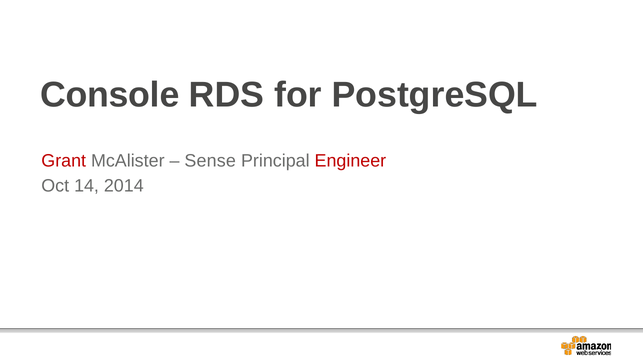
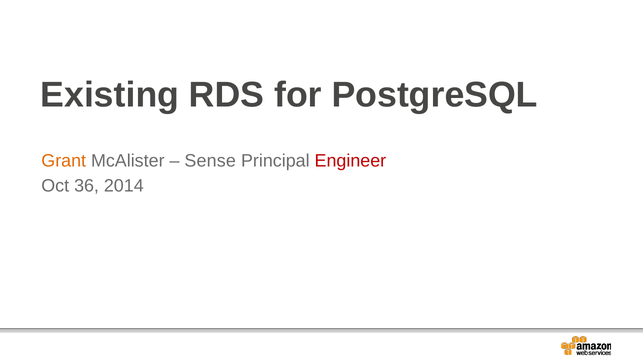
Console: Console -> Existing (110, 95)
Grant colour: red -> orange (64, 161)
14: 14 -> 36 (87, 186)
